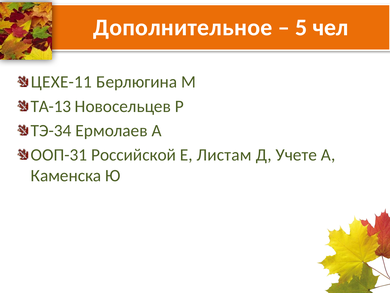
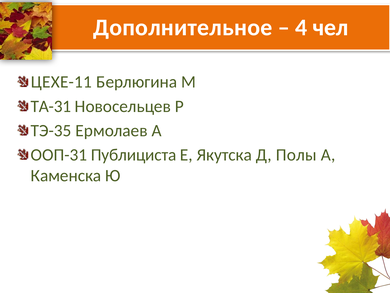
5: 5 -> 4 (301, 27)
ТА-13: ТА-13 -> ТА-31 (51, 106)
ТЭ-34: ТЭ-34 -> ТЭ-35 (51, 130)
Российской: Российской -> Публициста (134, 155)
Листам: Листам -> Якутска (224, 155)
Учете: Учете -> Полы (296, 155)
